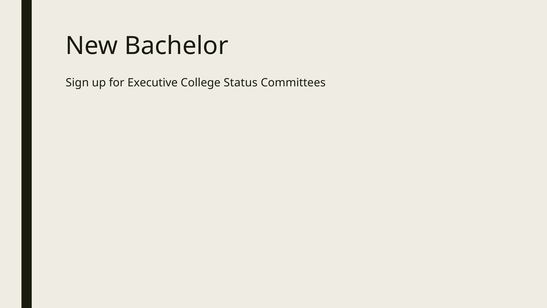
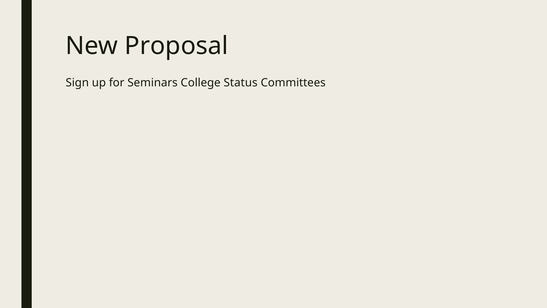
Bachelor: Bachelor -> Proposal (176, 46)
Executive: Executive -> Seminars (153, 83)
